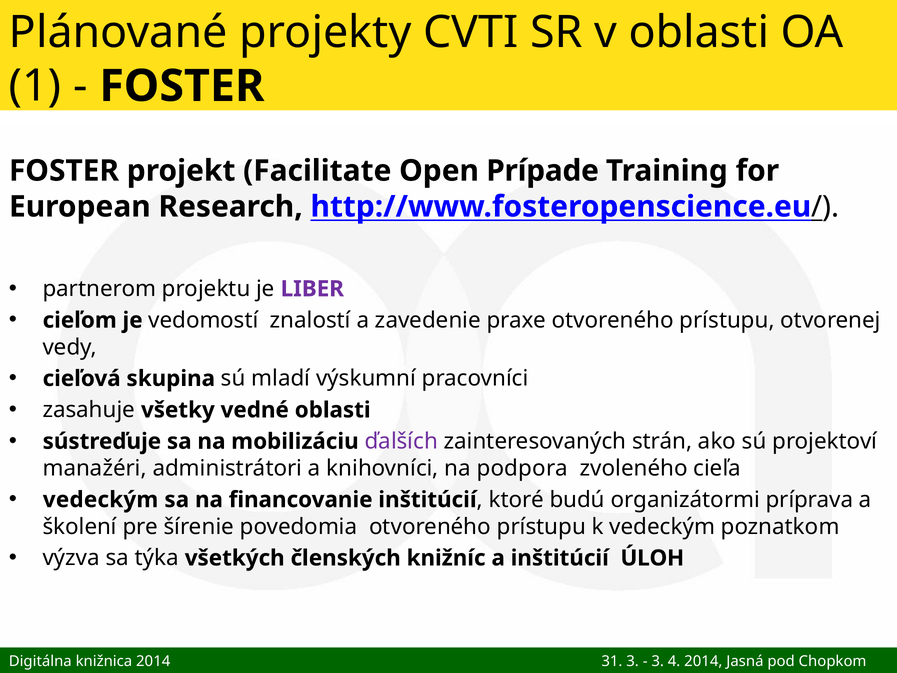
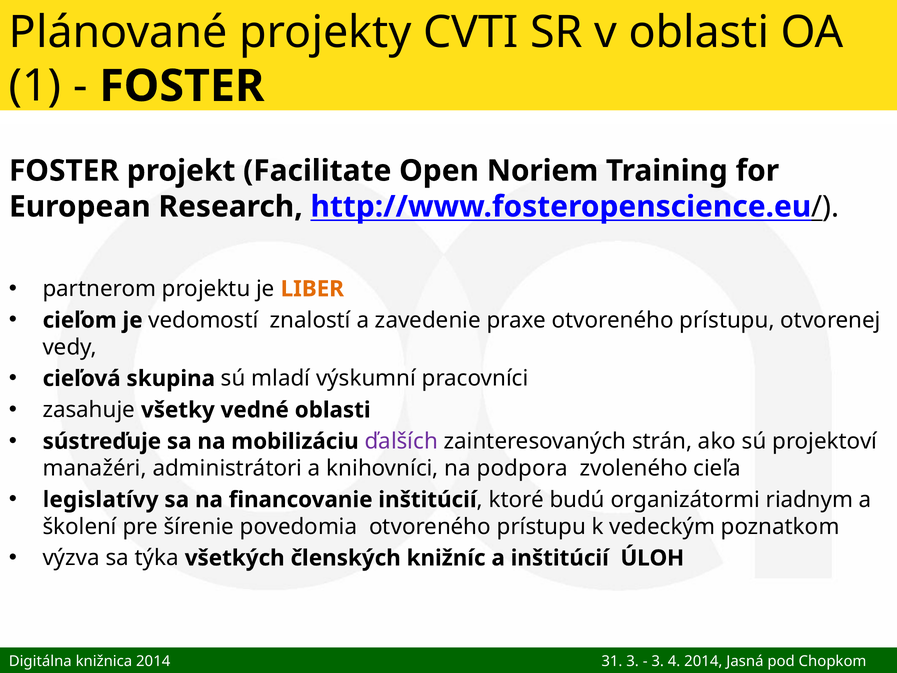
Prípade: Prípade -> Noriem (542, 171)
LIBER colour: purple -> orange (312, 289)
vedeckým: vedeckým -> legislatívy (101, 500)
príprava: príprava -> riadnym (809, 500)
